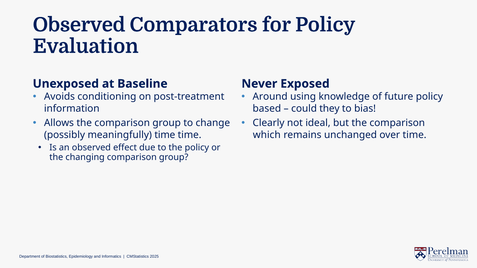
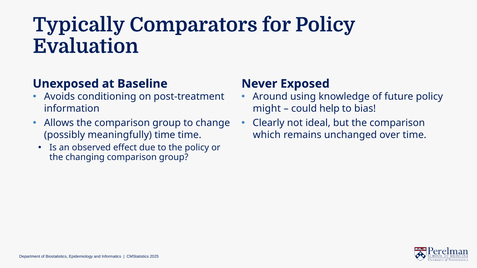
Observed: Observed -> Typically (79, 25)
based: based -> might (267, 109)
they: they -> help (329, 109)
